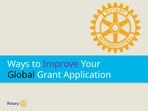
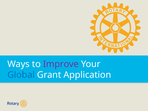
Global colour: black -> blue (21, 75)
